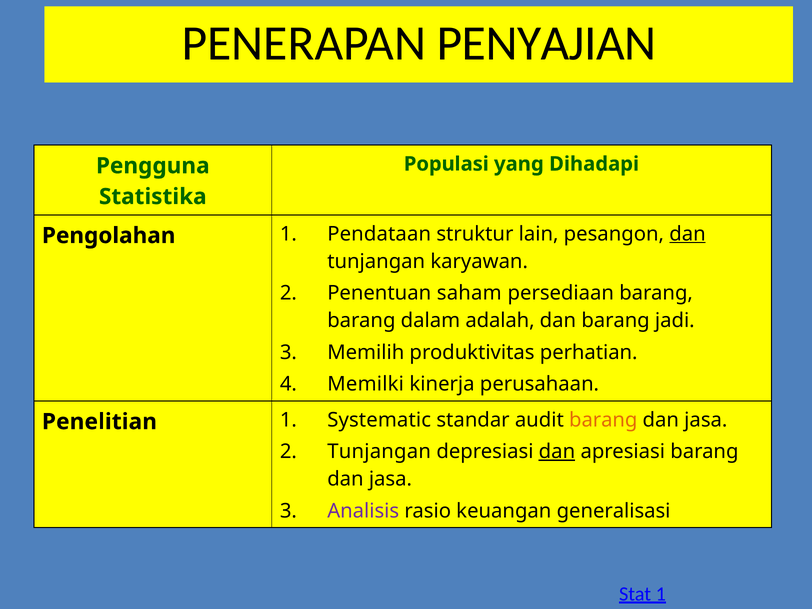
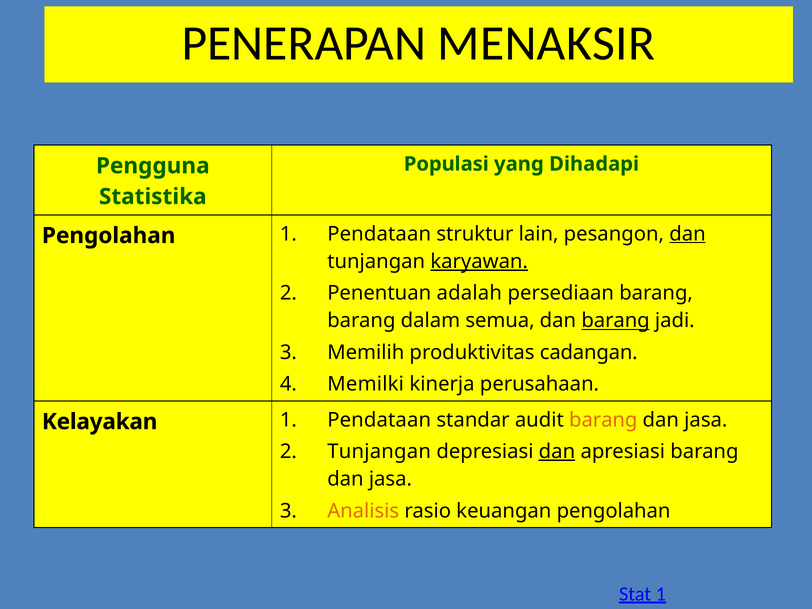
PENYAJIAN: PENYAJIAN -> MENAKSIR (546, 44)
karyawan underline: none -> present (479, 261)
saham: saham -> adalah (469, 293)
adalah: adalah -> semua (500, 321)
barang underline: none -> present (616, 321)
perhatian: perhatian -> cadangan (589, 352)
Penelitian: Penelitian -> Kelayakan (100, 422)
Systematic: Systematic -> Pendataan (379, 420)
Analisis colour: purple -> orange (363, 511)
keuangan generalisasi: generalisasi -> pengolahan (614, 511)
